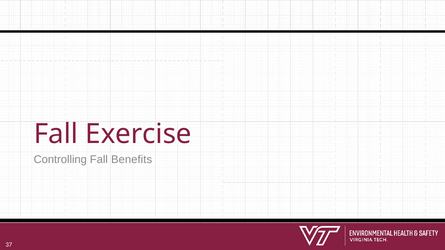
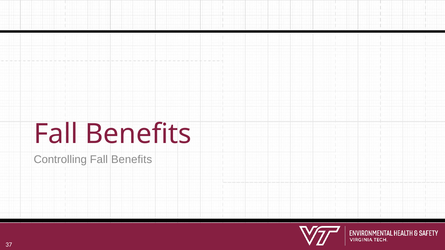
Exercise: Exercise -> Benefits (138, 134)
